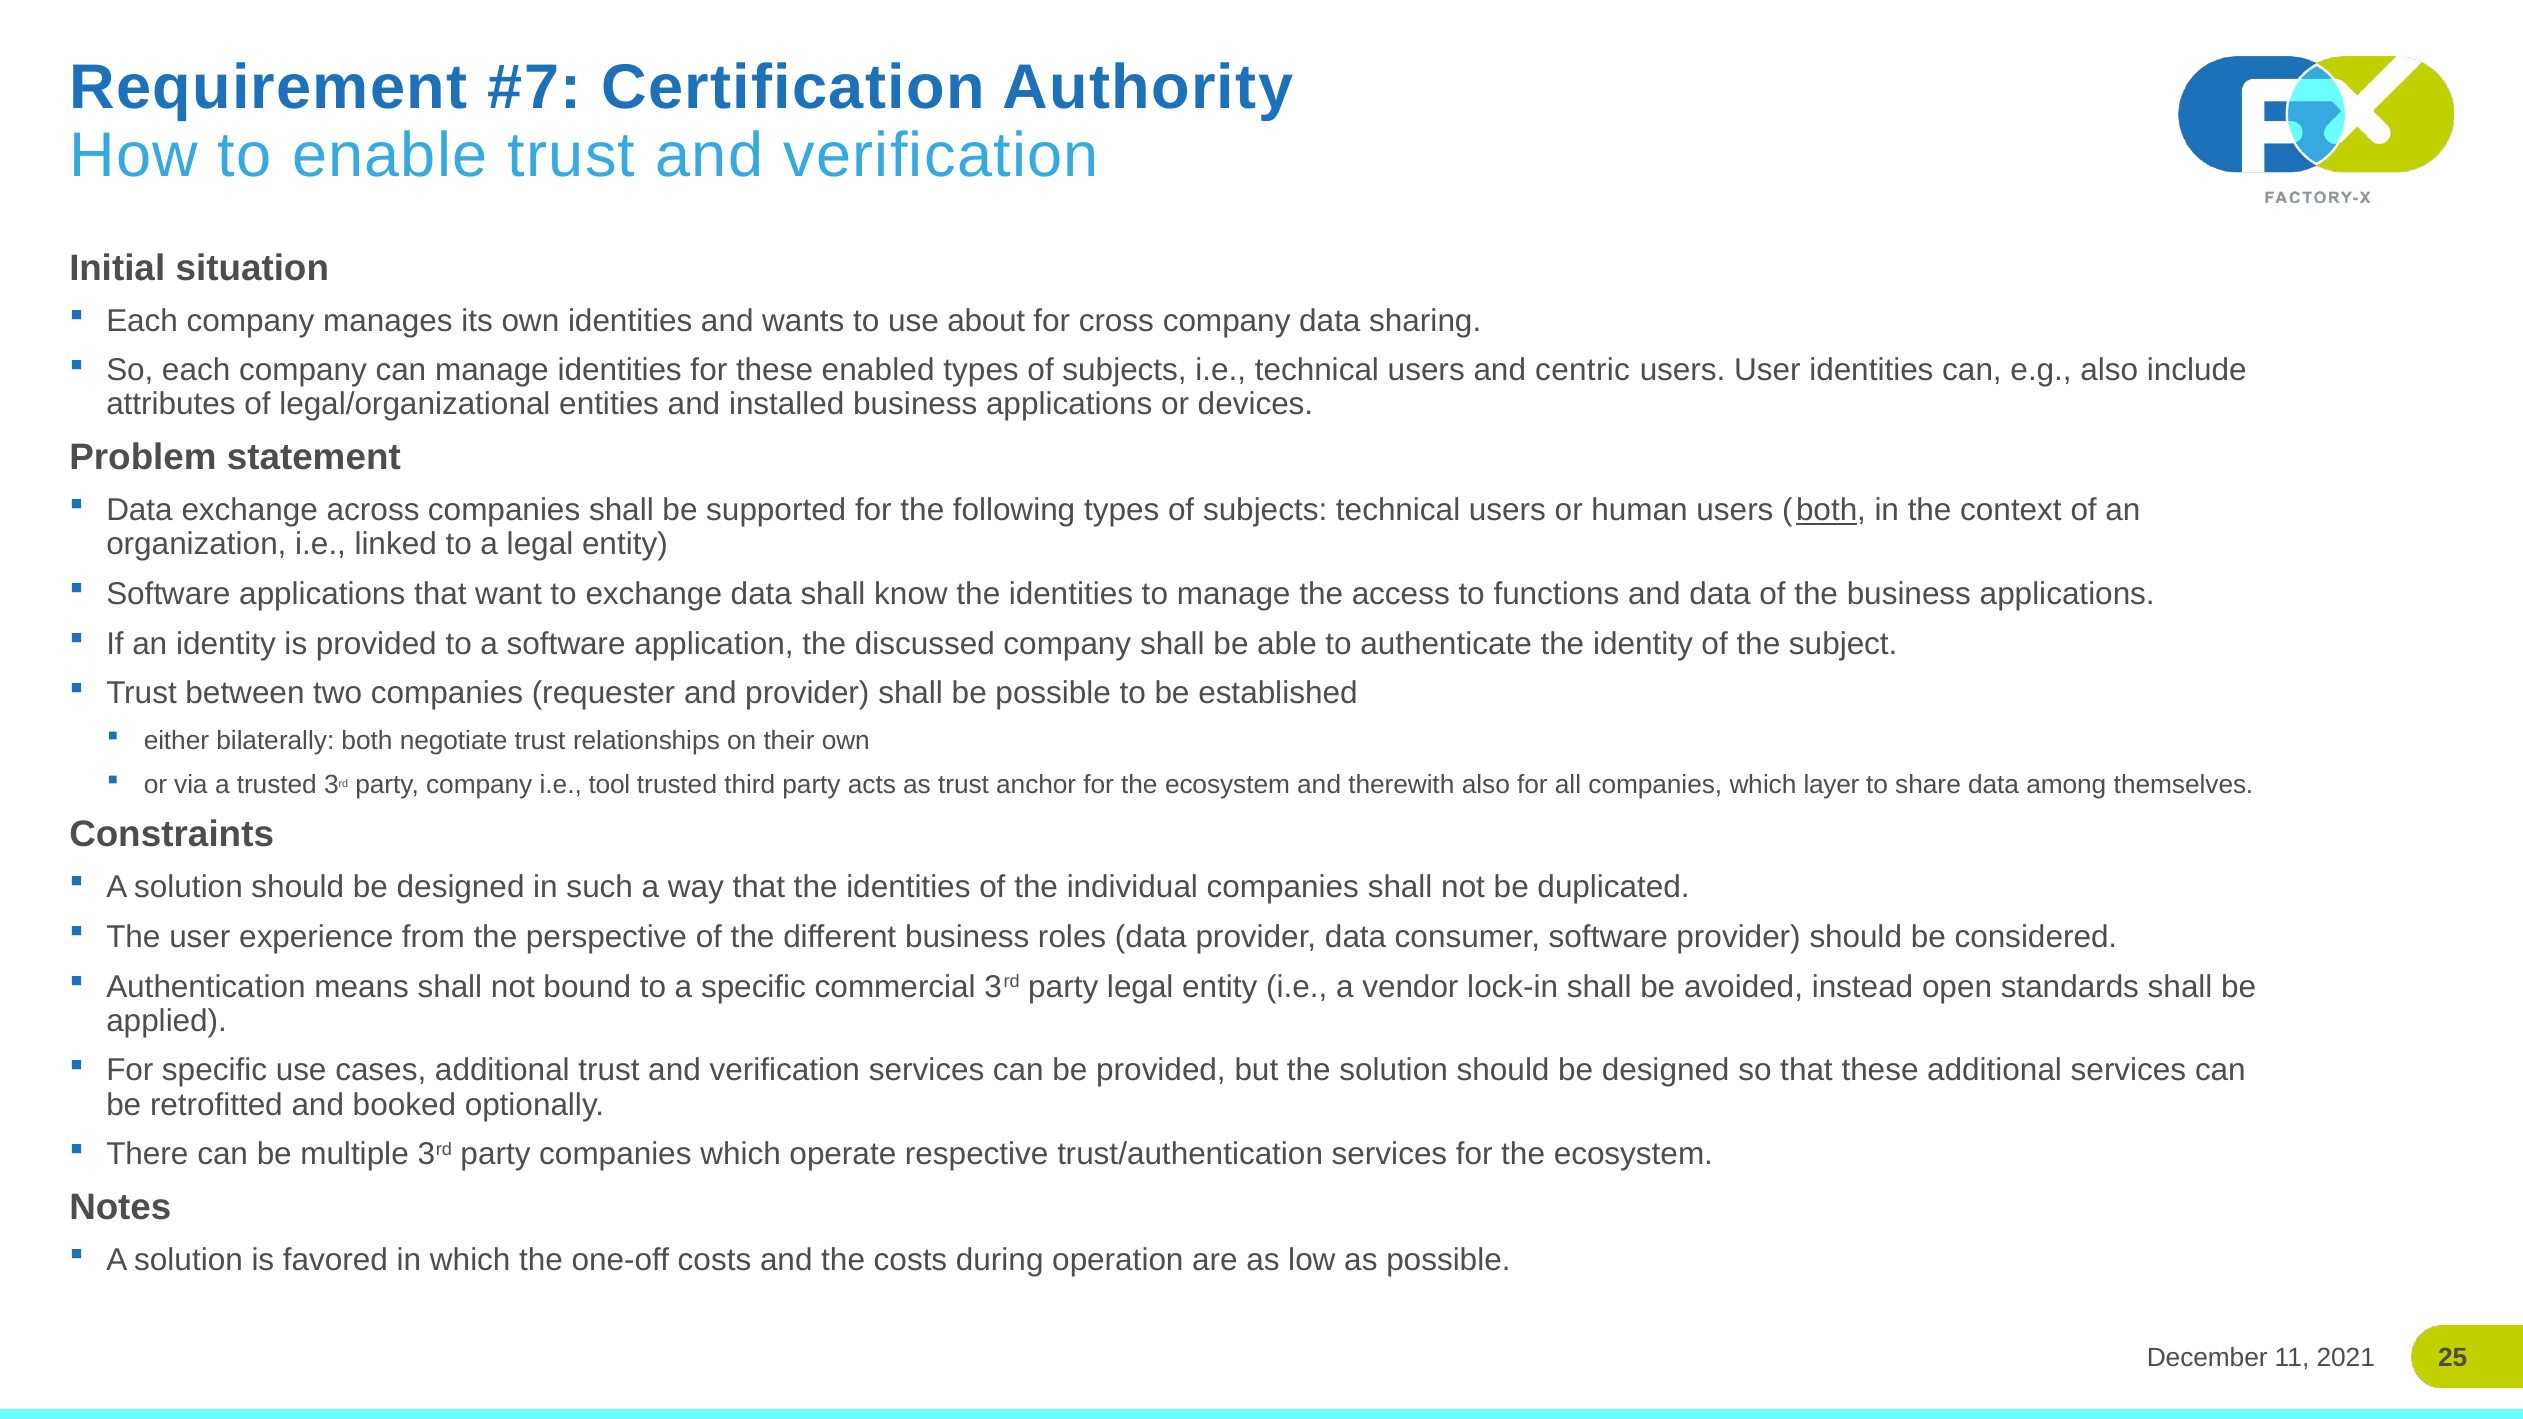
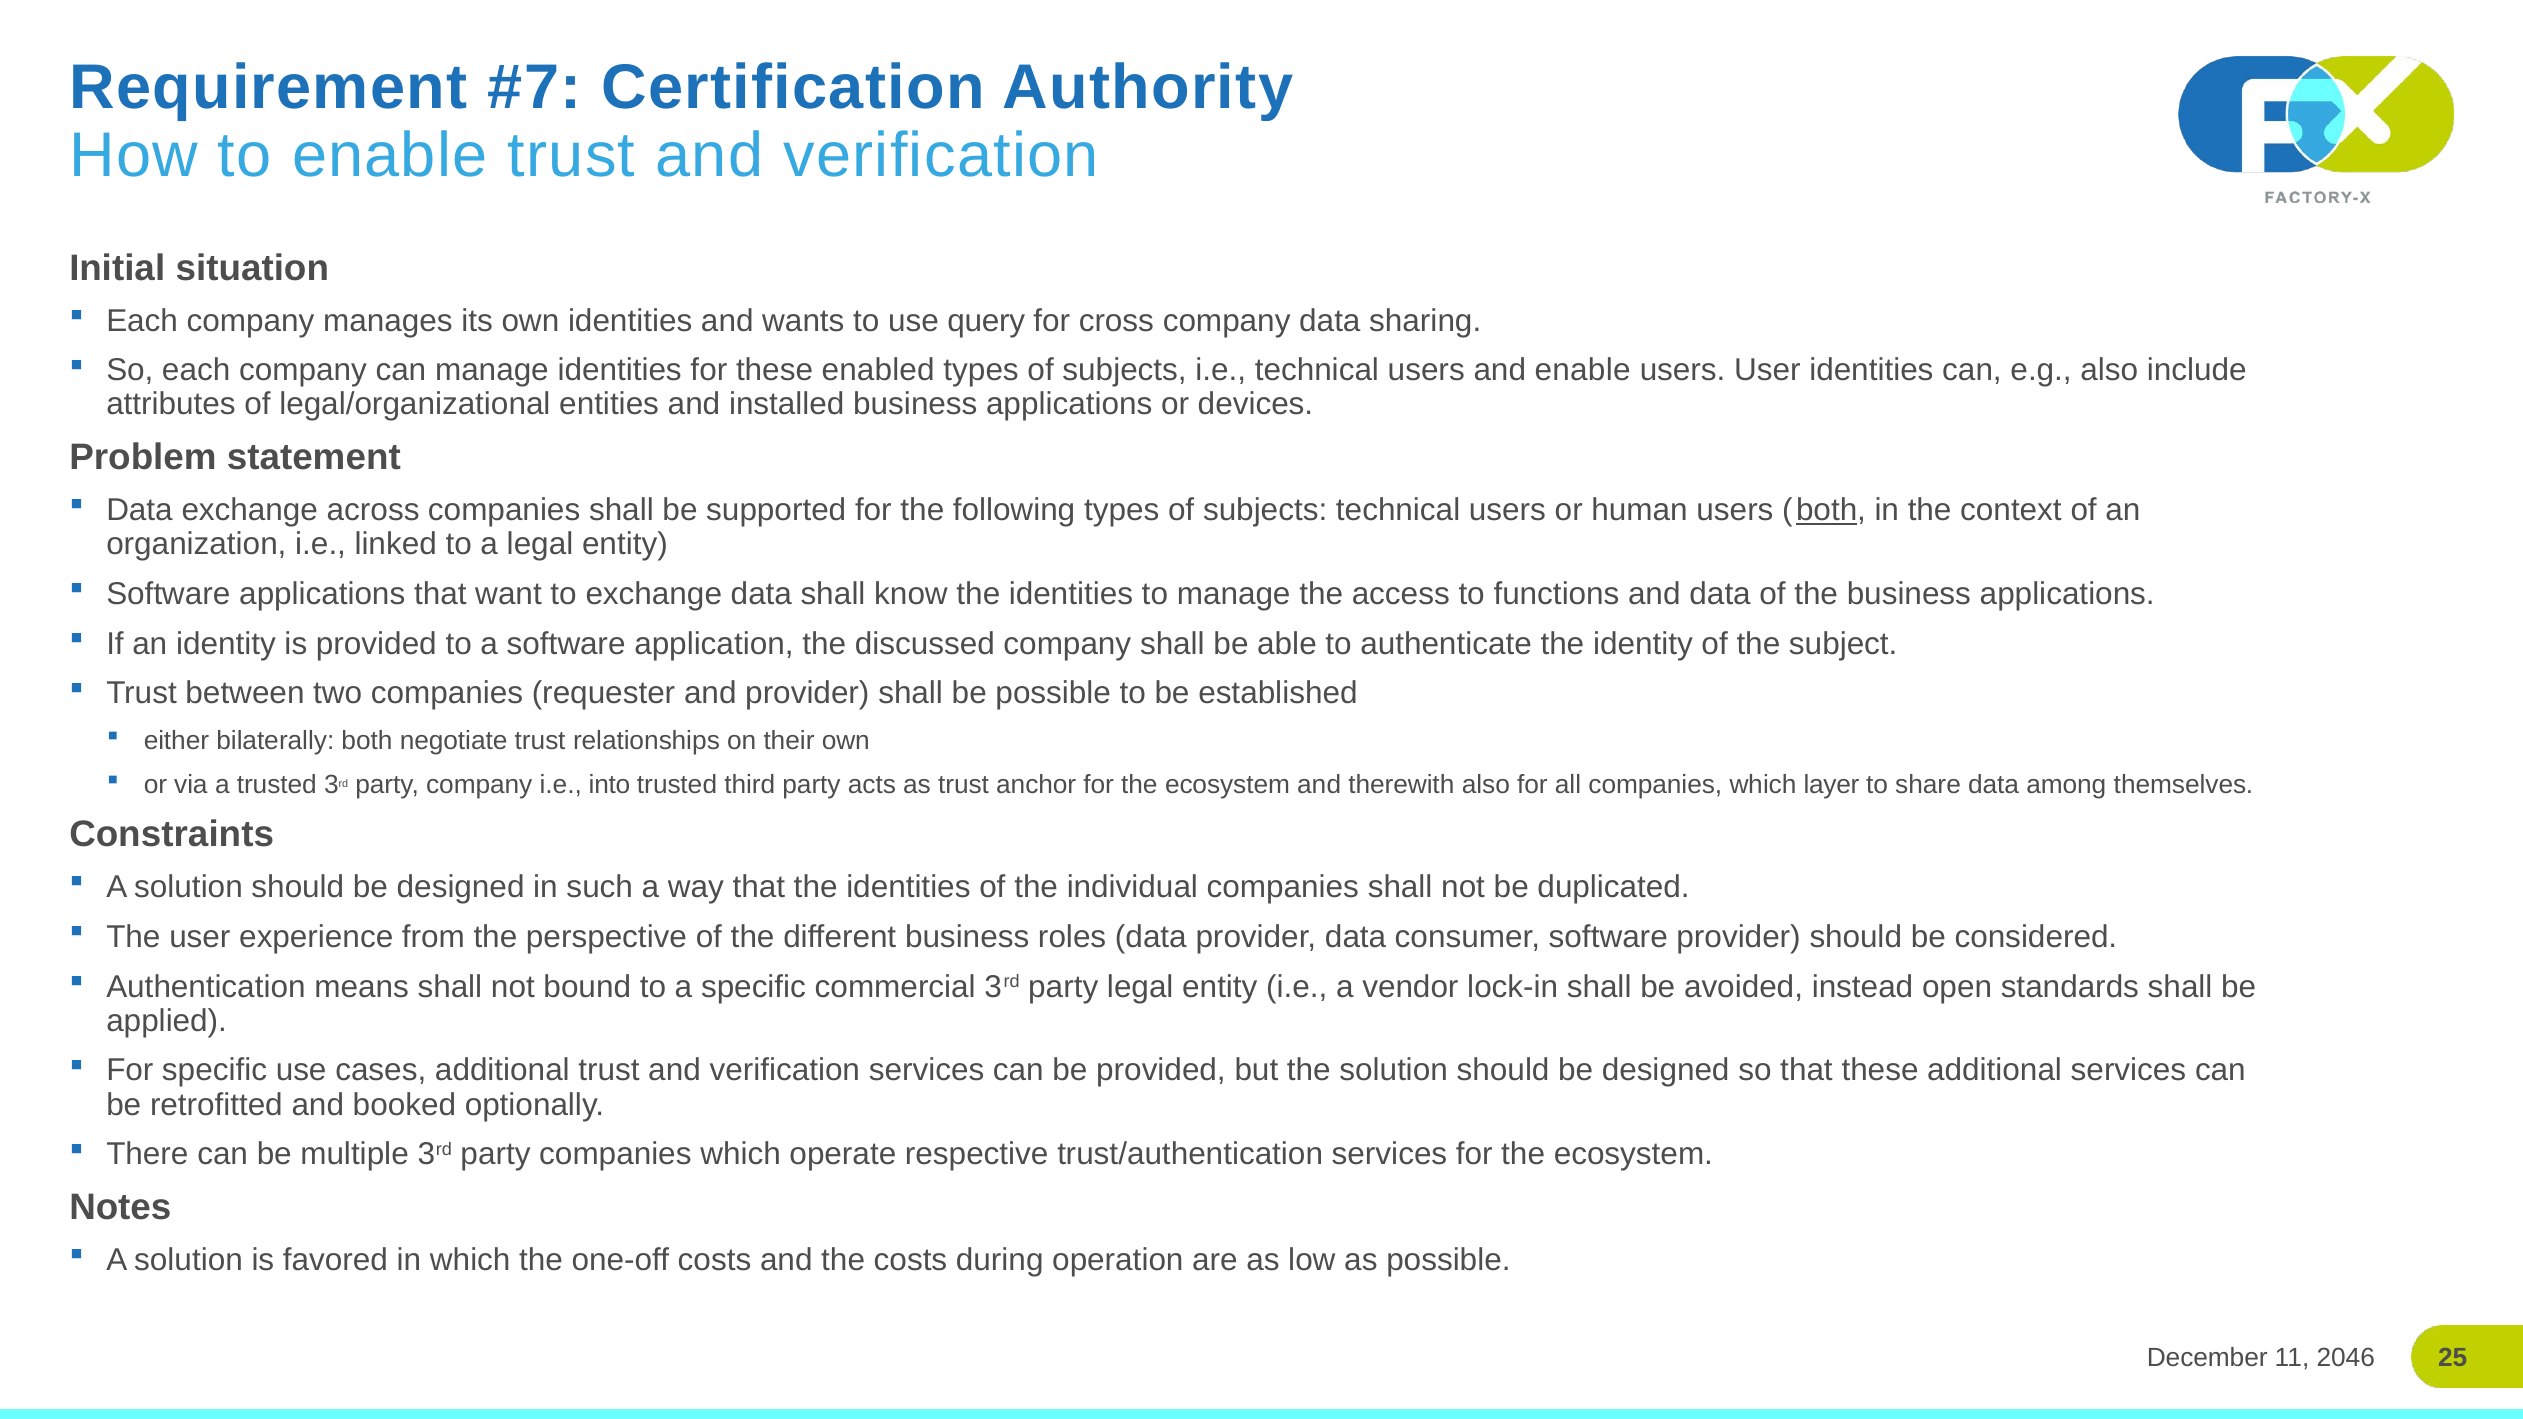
about: about -> query (986, 321)
and centric: centric -> enable (1583, 371)
tool: tool -> into (610, 784)
2021: 2021 -> 2046 (2346, 1358)
